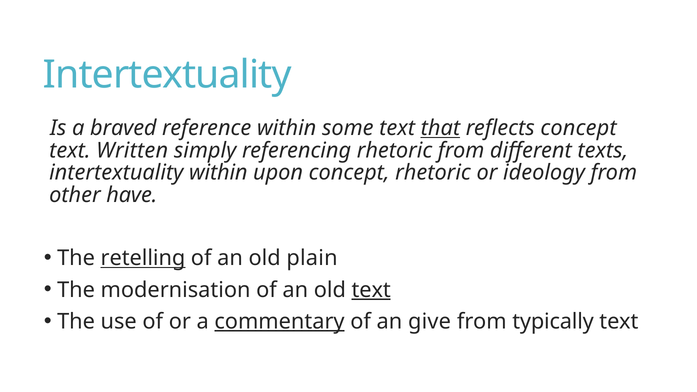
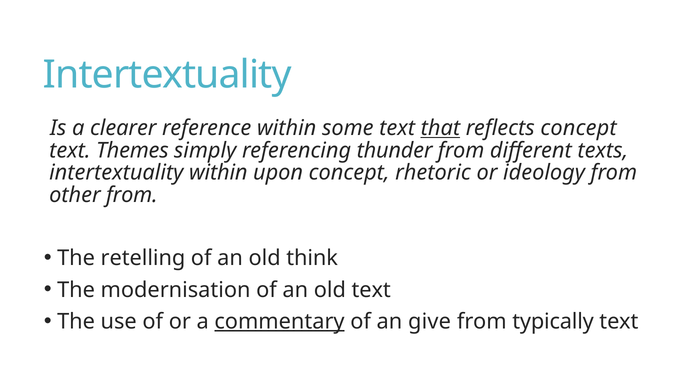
braved: braved -> clearer (123, 128)
Written: Written -> Themes (132, 150)
referencing rhetoric: rhetoric -> thunder (395, 150)
other have: have -> from (132, 195)
retelling underline: present -> none (143, 258)
plain: plain -> think (312, 258)
text underline: present -> none (371, 290)
